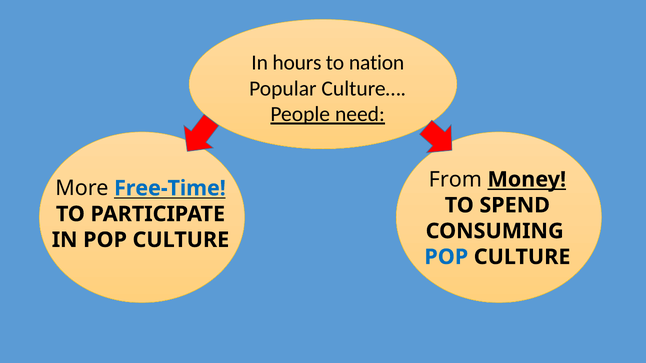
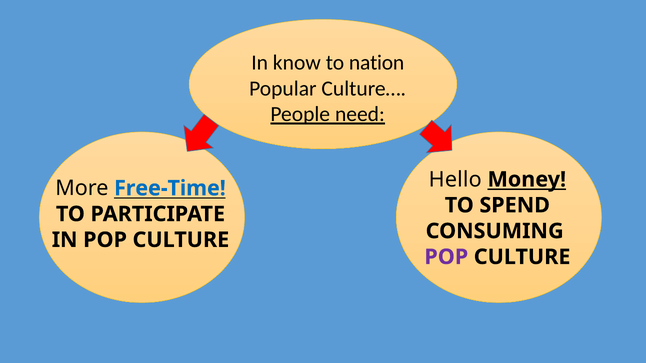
hours: hours -> know (297, 63)
From: From -> Hello (455, 180)
POP colour: blue -> purple (446, 257)
